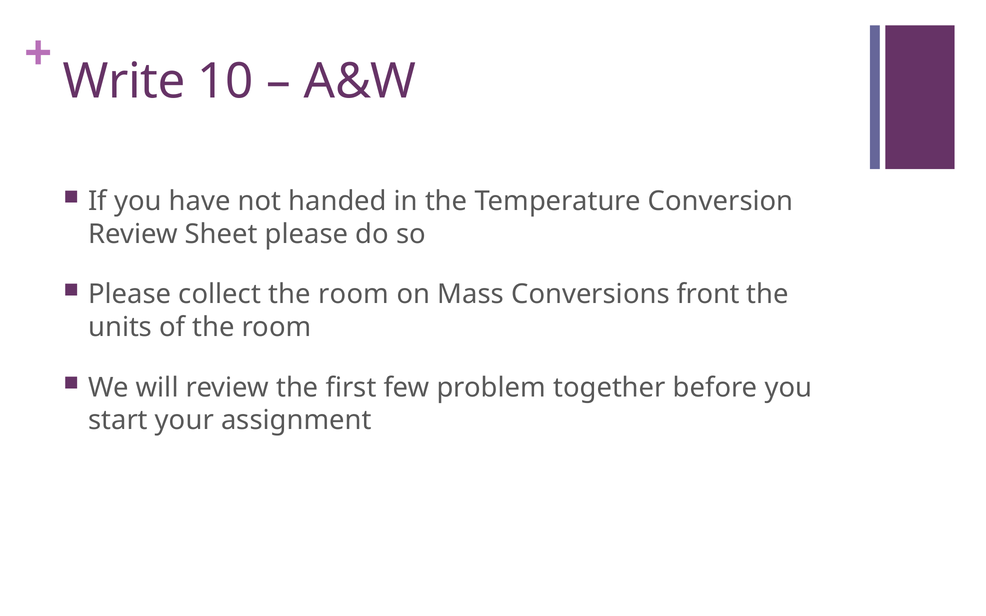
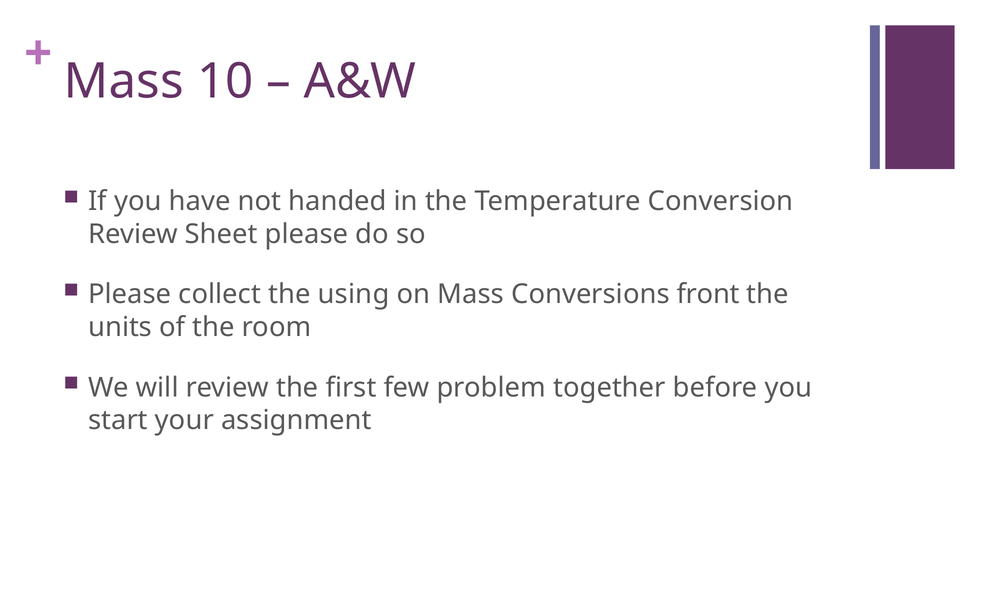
Write: Write -> Mass (124, 81)
collect the room: room -> using (354, 294)
